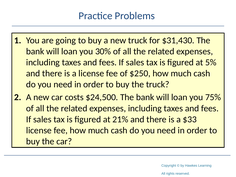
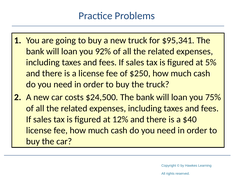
$31,430: $31,430 -> $95,341 (178, 40)
30%: 30% -> 92% (103, 51)
21%: 21% -> 12% (120, 119)
$33: $33 -> $40 (190, 119)
